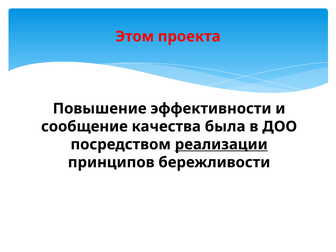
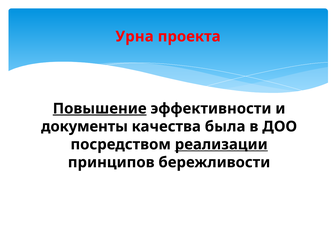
Этом: Этом -> Урна (135, 36)
Повышение underline: none -> present (100, 109)
сообщение: сообщение -> документы (84, 127)
